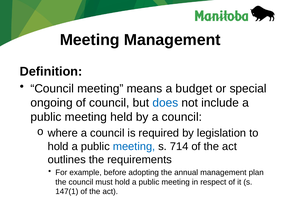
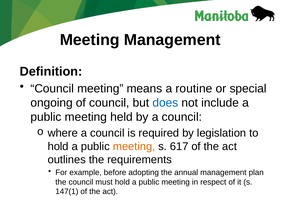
budget: budget -> routine (194, 88)
meeting colour: blue -> orange (134, 146)
714: 714 -> 617 (179, 146)
